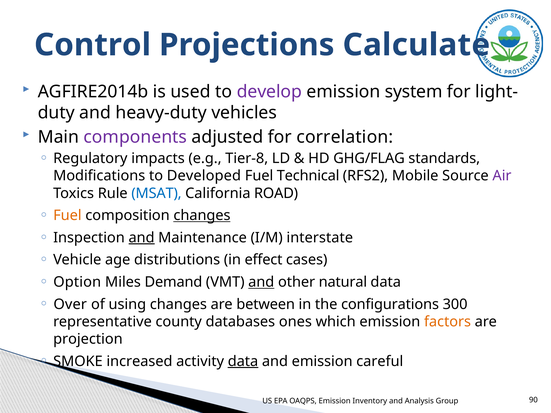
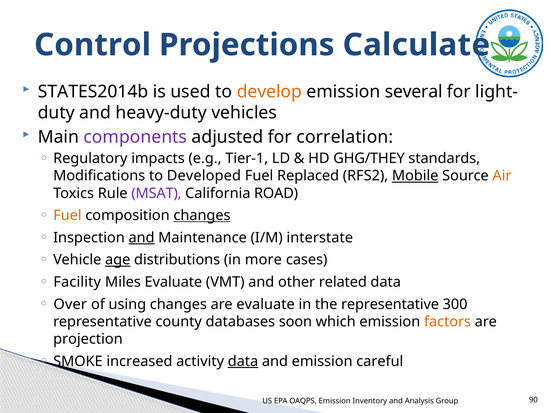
AGFIRE2014b: AGFIRE2014b -> STATES2014b (93, 92)
develop colour: purple -> orange (269, 92)
system: system -> several (414, 92)
Tier-8: Tier-8 -> Tier-1 (247, 158)
GHG/FLAG: GHG/FLAG -> GHG/THEY (369, 158)
Technical: Technical -> Replaced (308, 176)
Mobile underline: none -> present (415, 176)
Air colour: purple -> orange (502, 176)
MSAT colour: blue -> purple (156, 193)
age underline: none -> present (118, 260)
effect: effect -> more (263, 260)
Option: Option -> Facility (77, 282)
Miles Demand: Demand -> Evaluate (173, 282)
and underline: present -> none (261, 282)
natural: natural -> related (343, 282)
are between: between -> evaluate (266, 304)
the configurations: configurations -> representative (390, 304)
ones: ones -> soon (295, 322)
